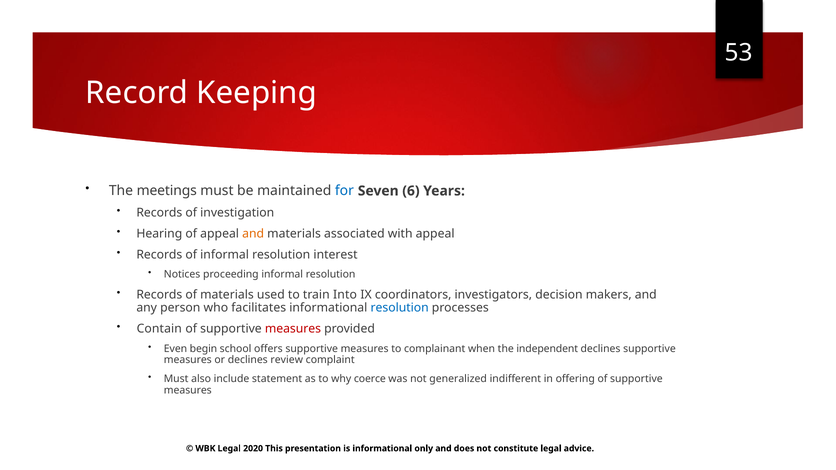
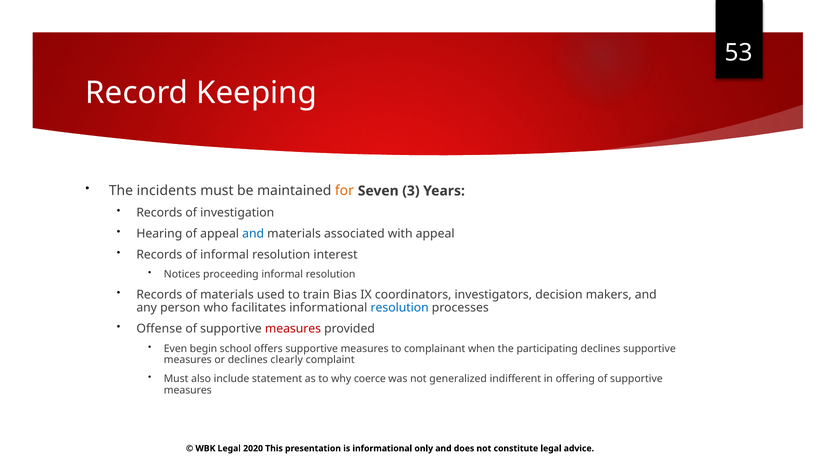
meetings: meetings -> incidents (167, 191)
for colour: blue -> orange (344, 191)
6: 6 -> 3 (411, 191)
and colour: orange -> blue (253, 234)
Into: Into -> Bias (345, 295)
Contain: Contain -> Offense (159, 329)
independent: independent -> participating (547, 349)
review: review -> clearly (287, 360)
